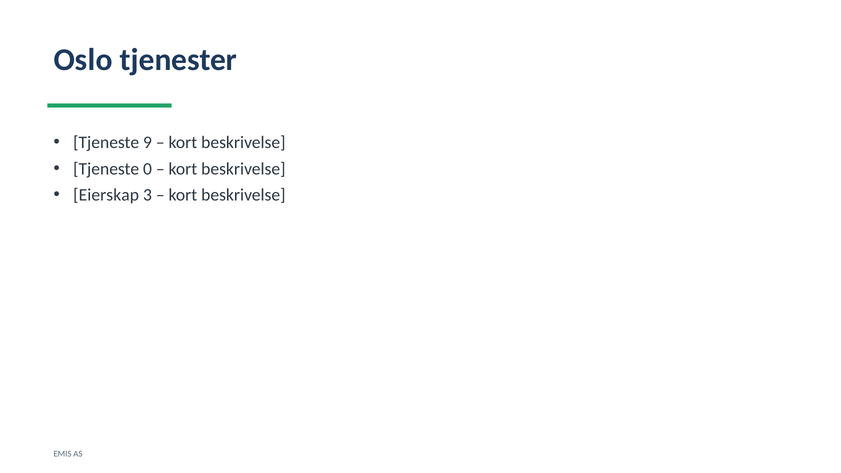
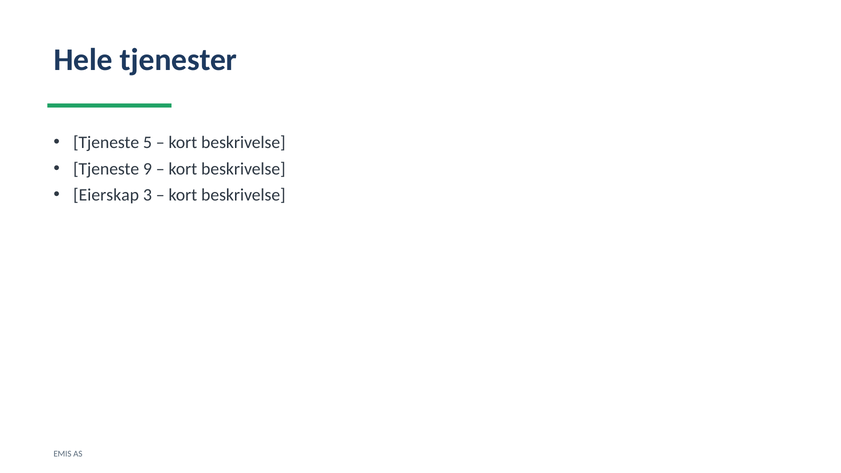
Oslo: Oslo -> Hele (83, 60)
9: 9 -> 5 (147, 142)
0: 0 -> 9 (147, 169)
